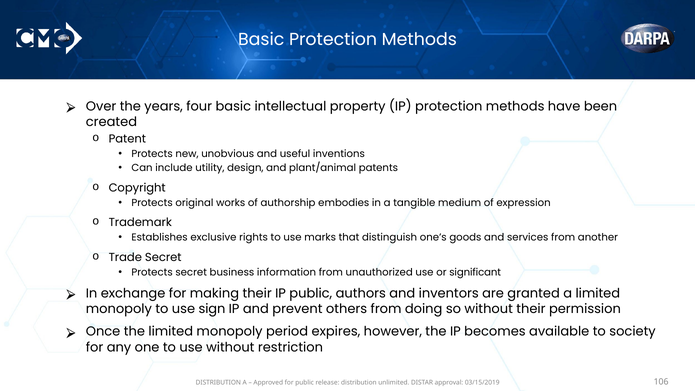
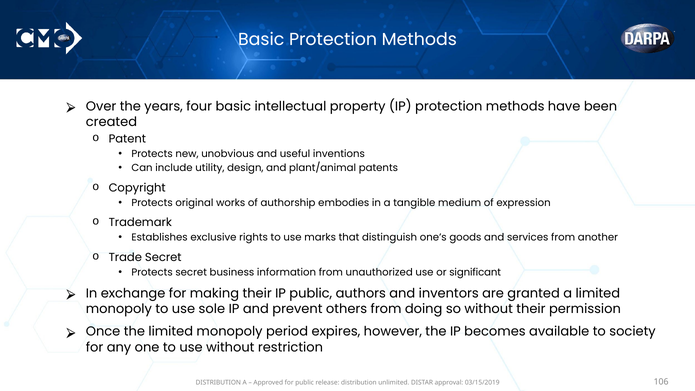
sign: sign -> sole (212, 309)
